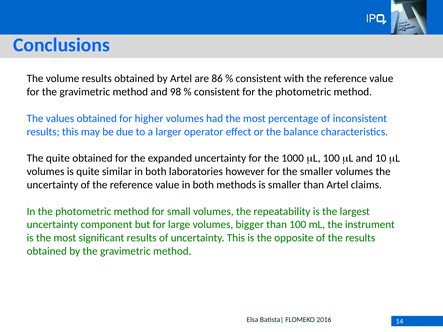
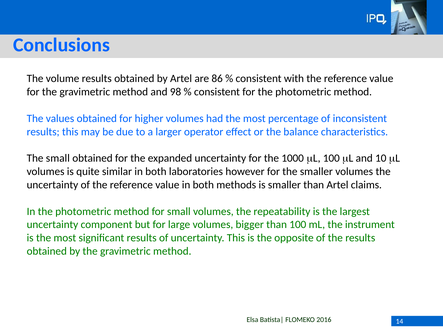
The quite: quite -> small (58, 158)
